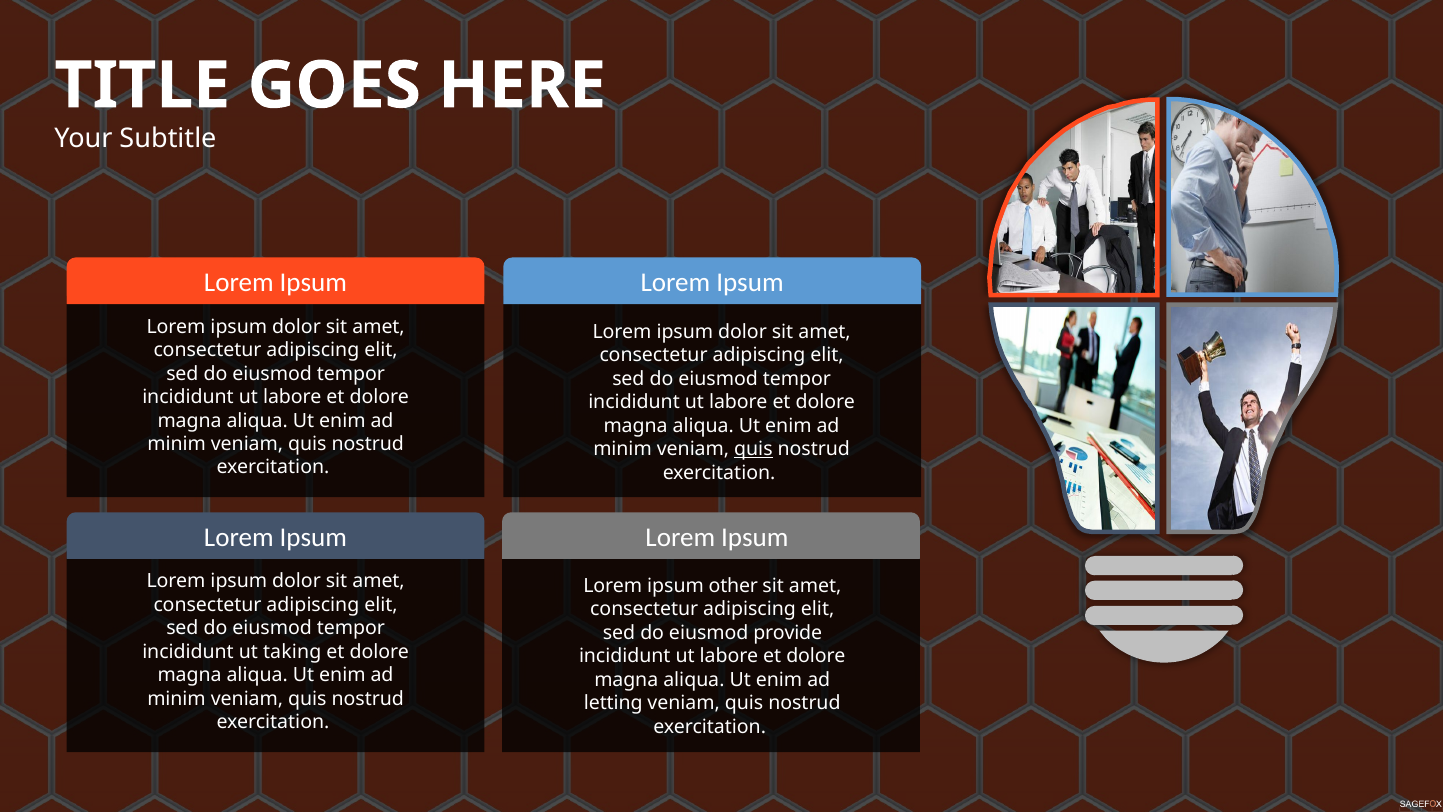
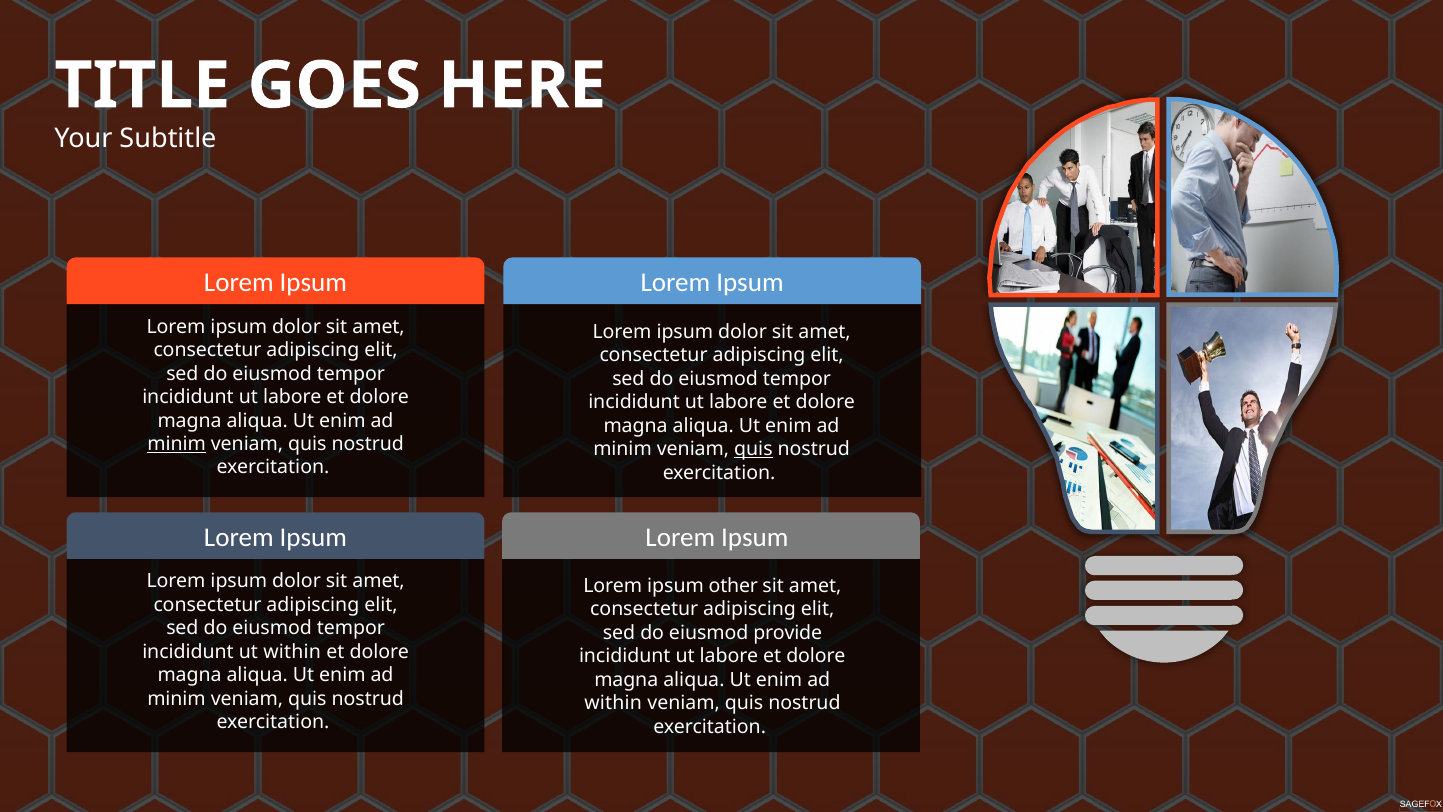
minim underline: none -> present (177, 444)
ut taking: taking -> within (292, 652)
letting: letting -> within (613, 703)
